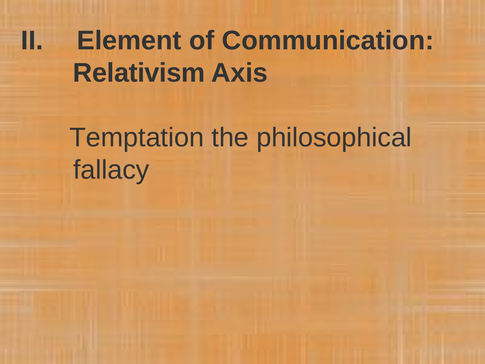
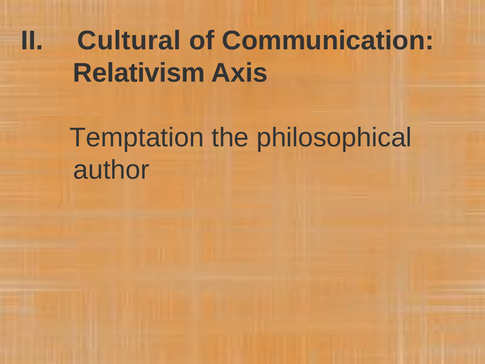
Element: Element -> Cultural (129, 41)
fallacy: fallacy -> author (111, 170)
